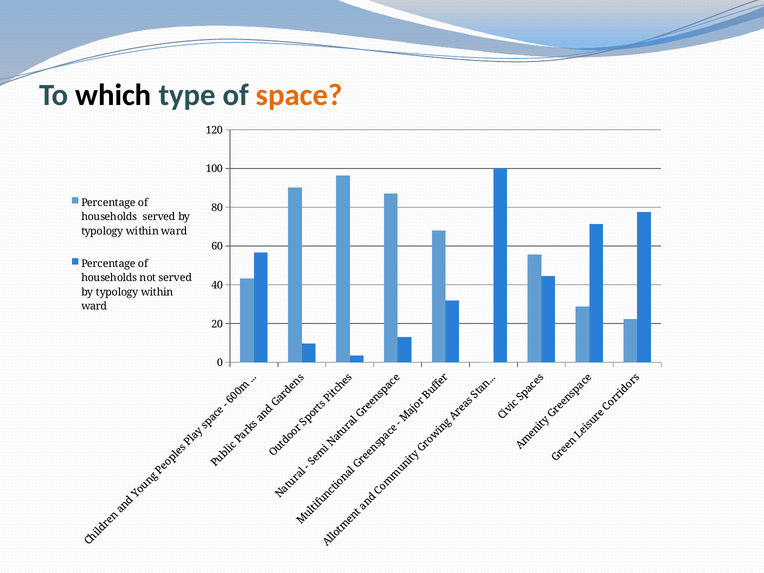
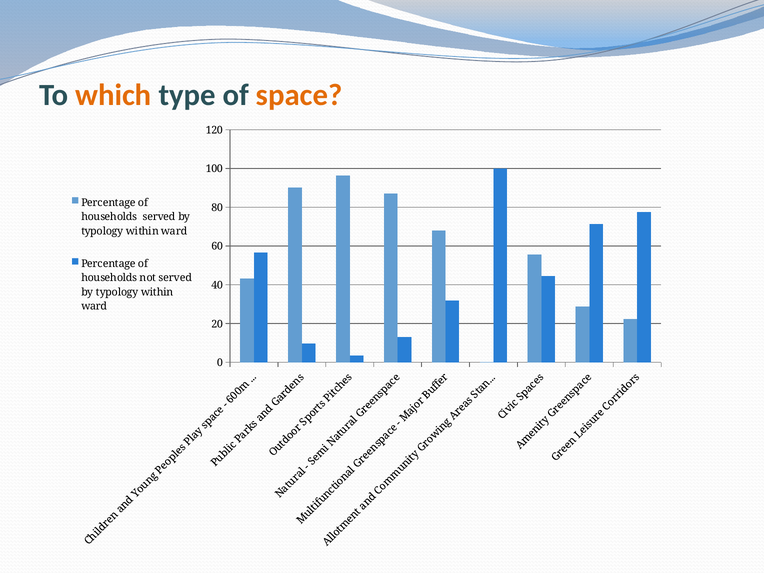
which colour: black -> orange (113, 95)
